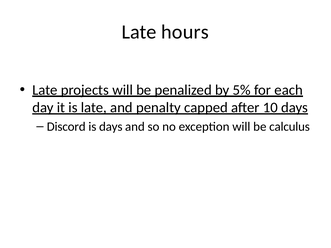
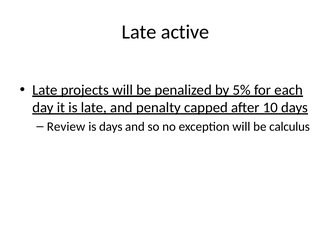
hours: hours -> active (185, 32)
Discord: Discord -> Review (66, 127)
